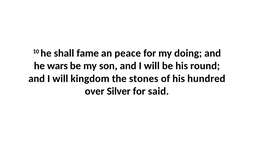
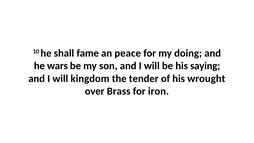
round: round -> saying (205, 66)
stones: stones -> tender (144, 79)
hundred: hundred -> wrought (206, 79)
Silver: Silver -> Brass (119, 91)
said: said -> iron (158, 91)
